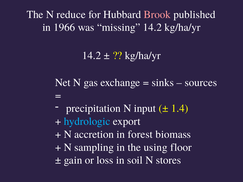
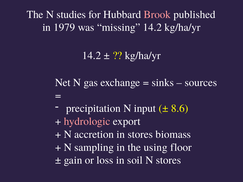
reduce: reduce -> studies (71, 14)
1966: 1966 -> 1979 (64, 27)
1.4: 1.4 -> 8.6 (180, 109)
hydrologic colour: light blue -> pink (87, 122)
in forest: forest -> stores (140, 134)
